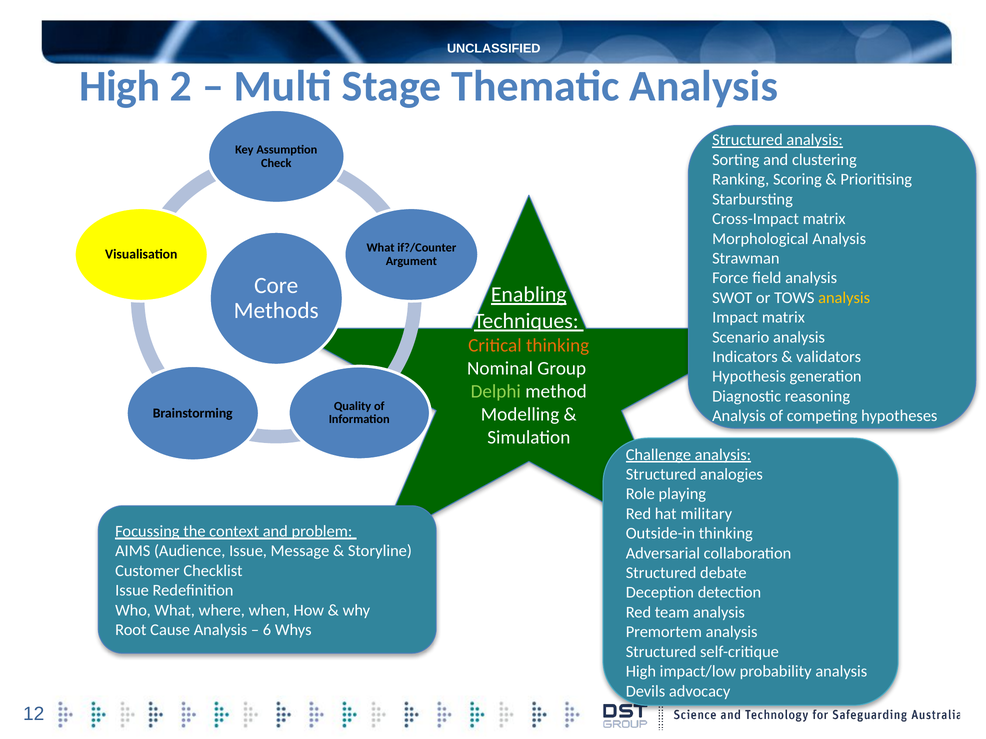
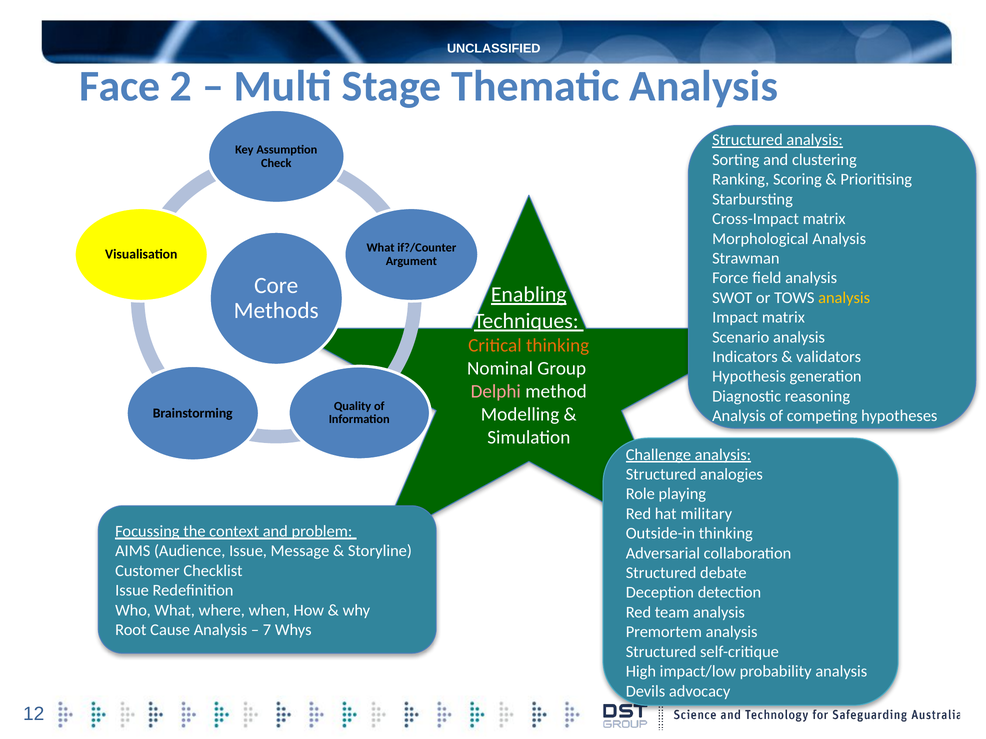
High: High -> Face (120, 87)
Delphi colour: light green -> pink (496, 392)
6: 6 -> 7 (267, 630)
